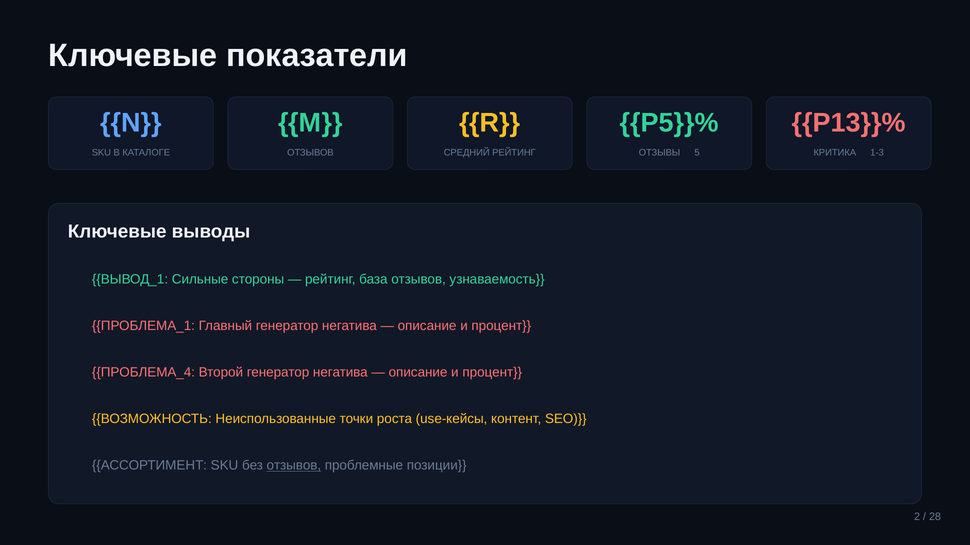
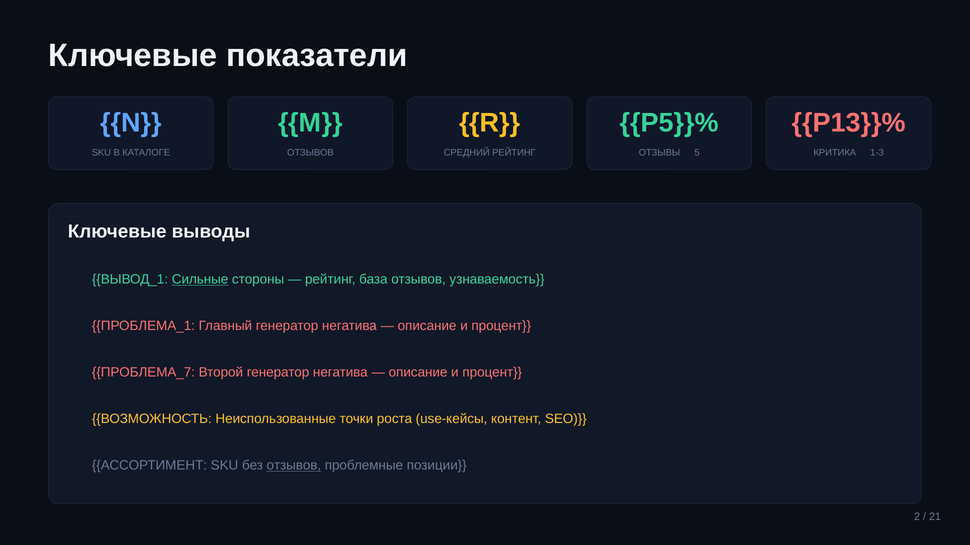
Сильные underline: none -> present (200, 280)
ПРОБЛЕМА_4: ПРОБЛЕМА_4 -> ПРОБЛЕМА_7 (143, 373)
28: 28 -> 21 (935, 517)
